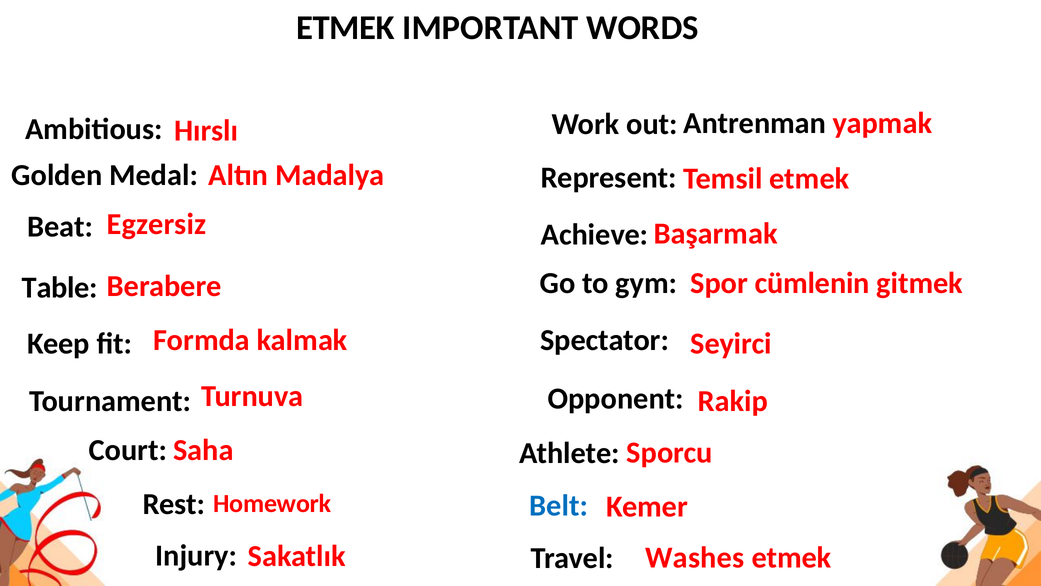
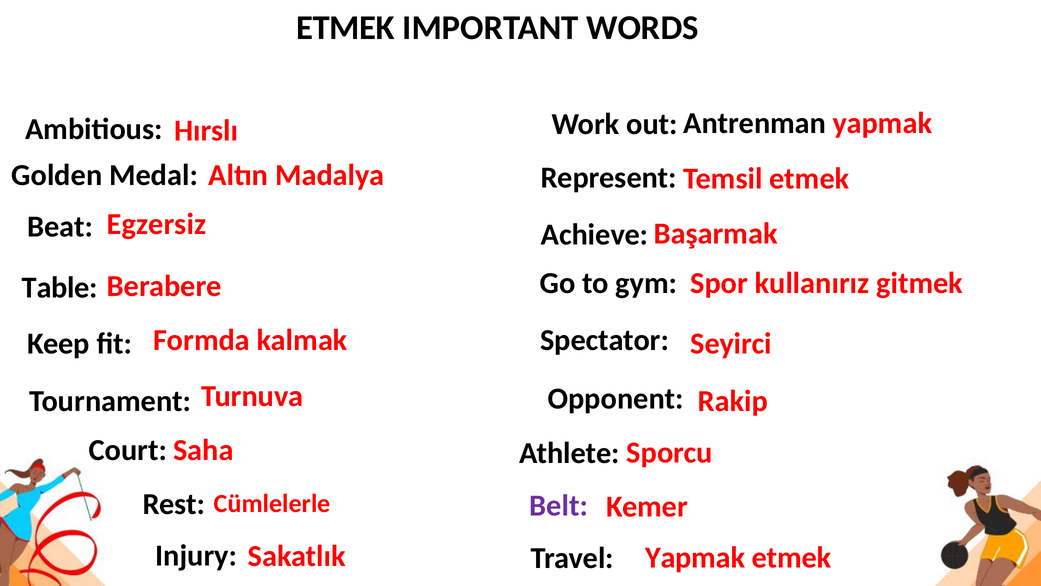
cümlenin: cümlenin -> kullanırız (812, 283)
Homework: Homework -> Cümlelerle (272, 503)
Belt colour: blue -> purple (559, 506)
Washes: Washes -> Yapmak (695, 557)
